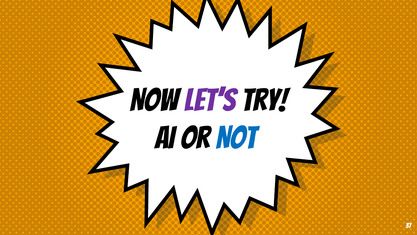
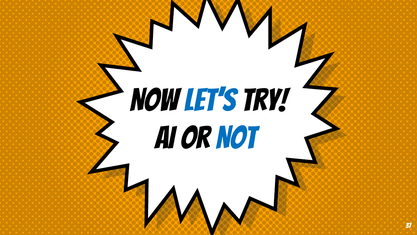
LET’S colour: purple -> blue (210, 101)
